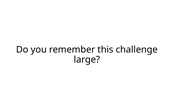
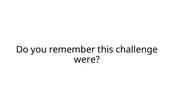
large: large -> were (87, 60)
